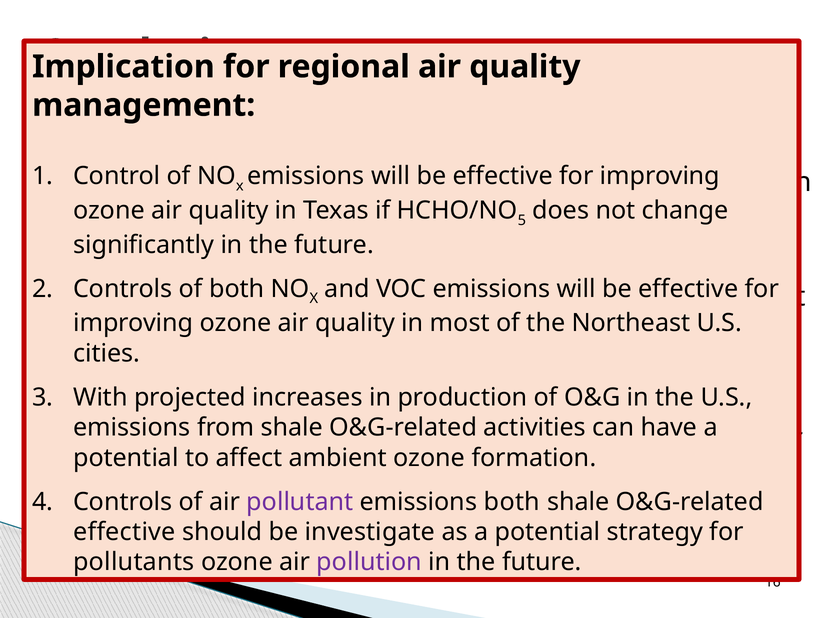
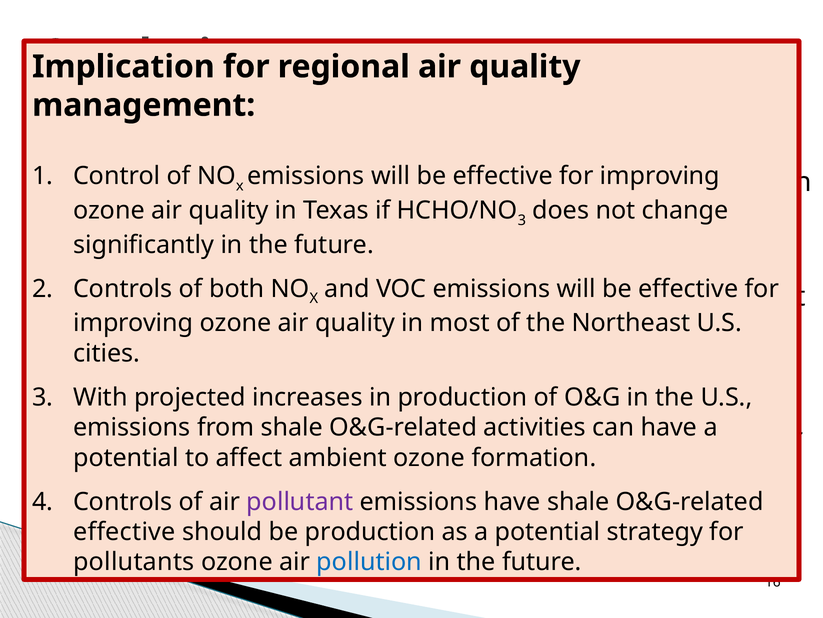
5: 5 -> 3 (522, 220)
emissions both: both -> have (512, 501)
be investigate: investigate -> production (370, 531)
pollution colour: purple -> blue (369, 561)
